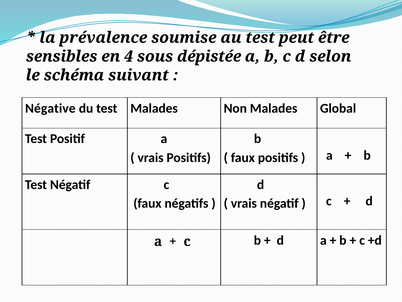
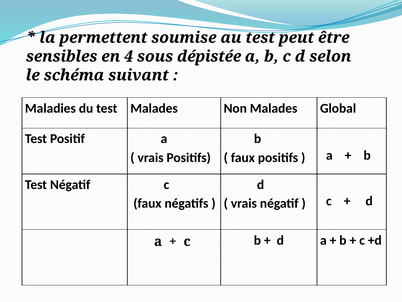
prévalence: prévalence -> permettent (103, 38)
Négative: Négative -> Maladies (50, 108)
